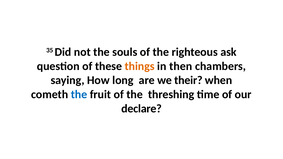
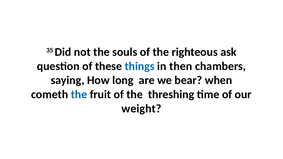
things colour: orange -> blue (140, 66)
their: their -> bear (188, 80)
declare: declare -> weight (141, 109)
